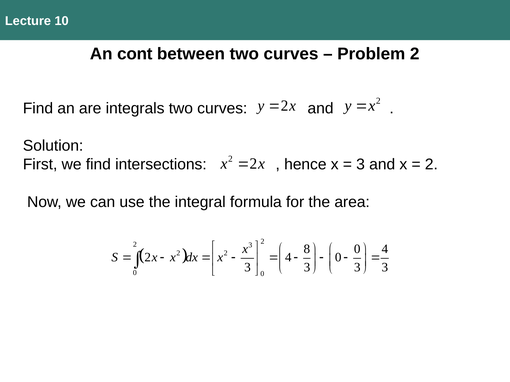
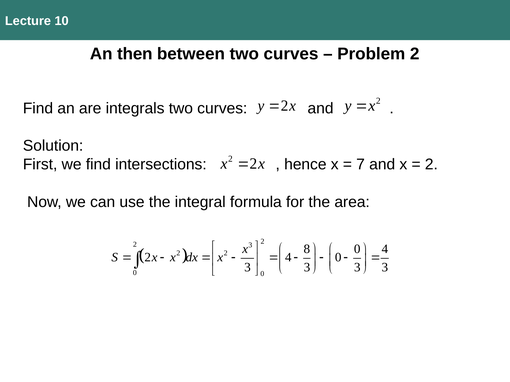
cont: cont -> then (135, 54)
3: 3 -> 7 (361, 165)
